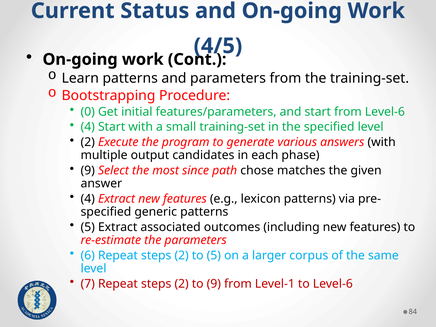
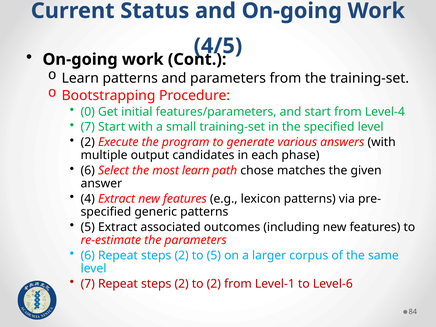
from Level-6: Level-6 -> Level-4 (385, 112)
4: 4 -> 7 (88, 127)
9: 9 -> 6 (88, 171)
most since: since -> learn (196, 171)
to 9: 9 -> 2 (214, 284)
